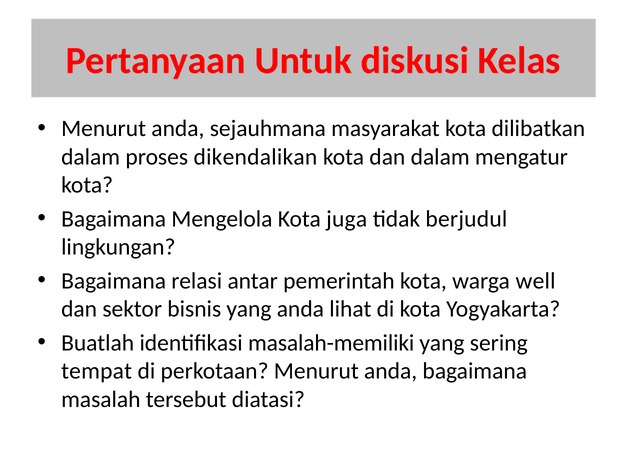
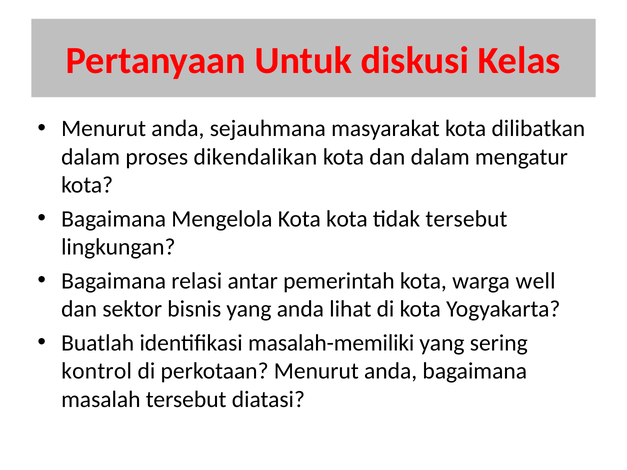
Kota juga: juga -> kota (347, 219)
tidak berjudul: berjudul -> tersebut (466, 219)
tempat: tempat -> kontrol (97, 371)
